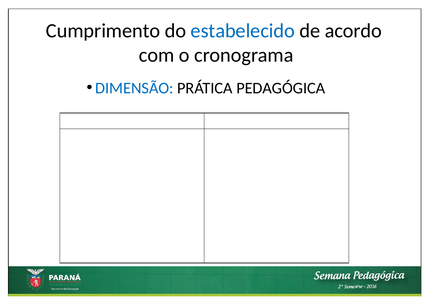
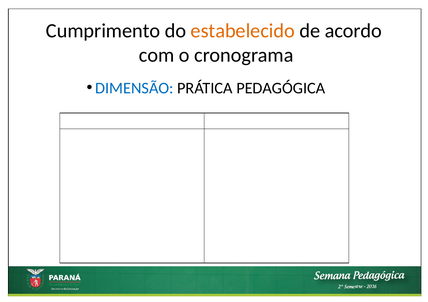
estabelecido colour: blue -> orange (243, 31)
